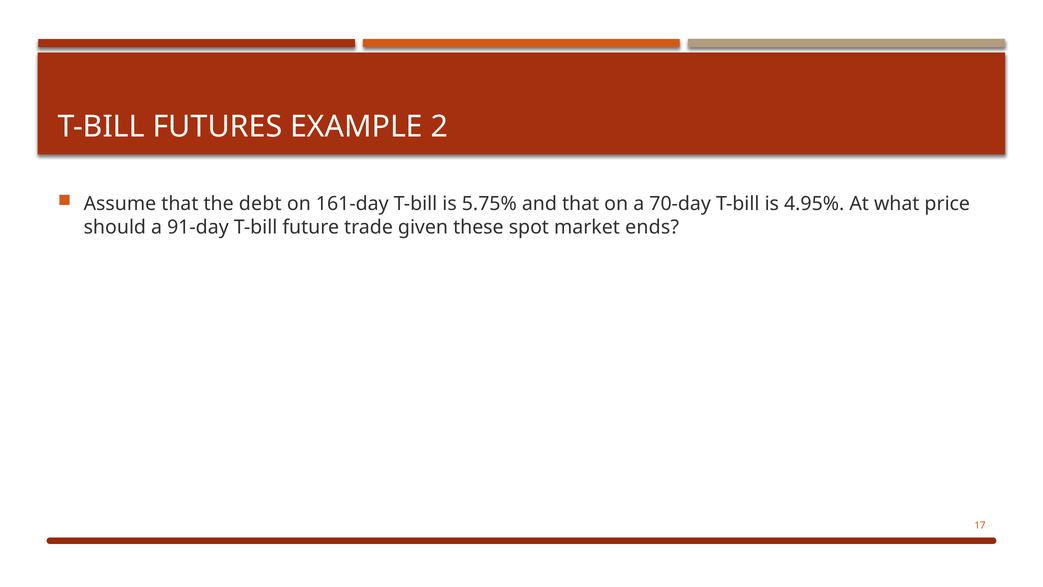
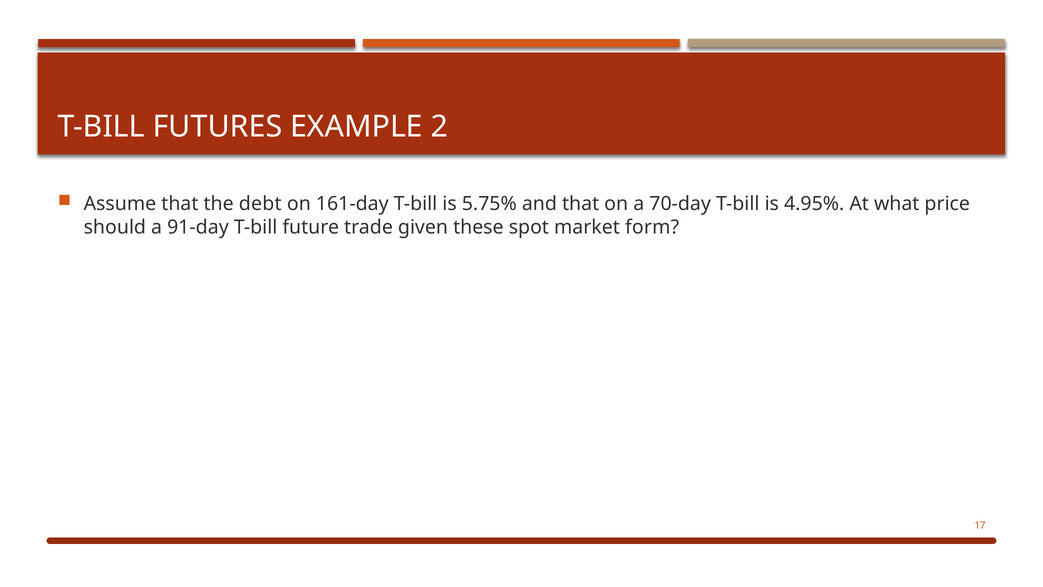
ends: ends -> form (652, 227)
